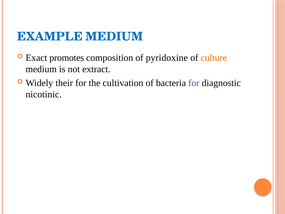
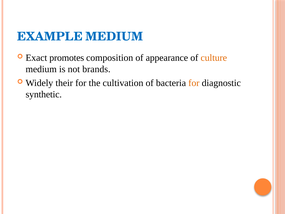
pyridoxine: pyridoxine -> appearance (167, 58)
extract: extract -> brands (96, 69)
for colour: purple -> orange (194, 83)
nicotinic: nicotinic -> synthetic (44, 94)
